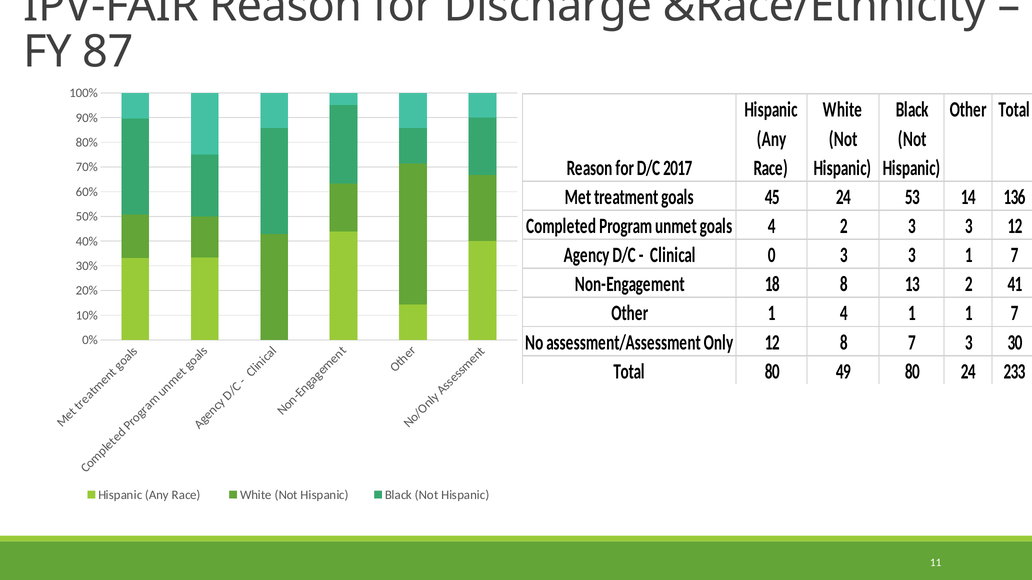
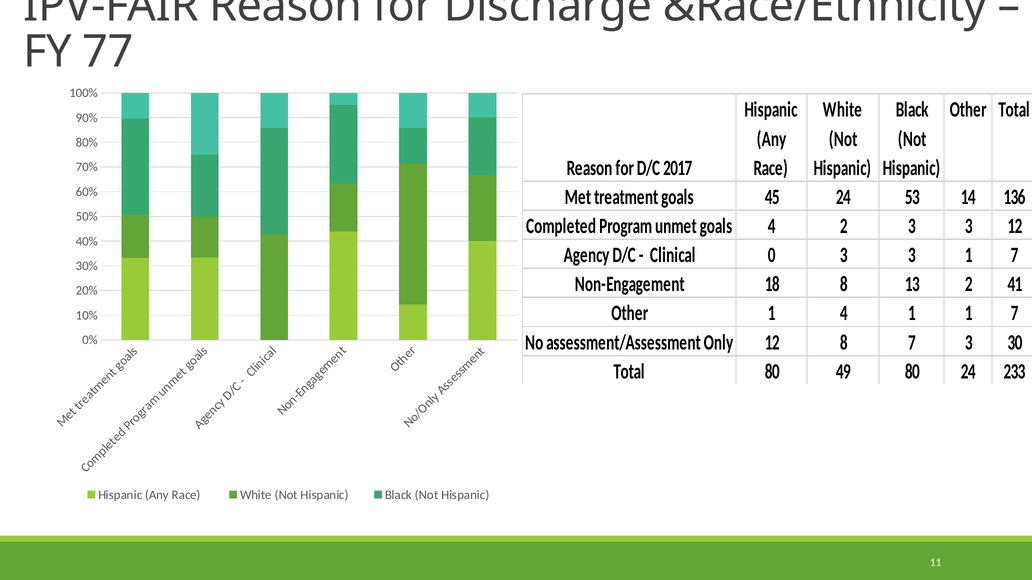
87: 87 -> 77 (108, 52)
